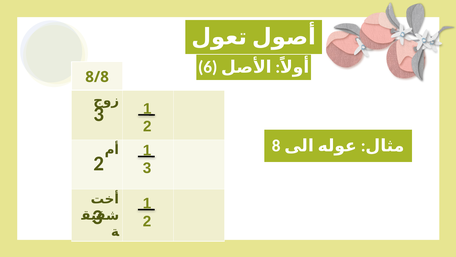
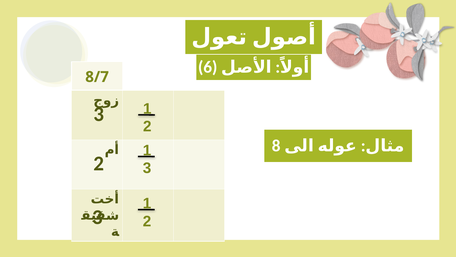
8/8: 8/8 -> 8/7 (97, 77)
